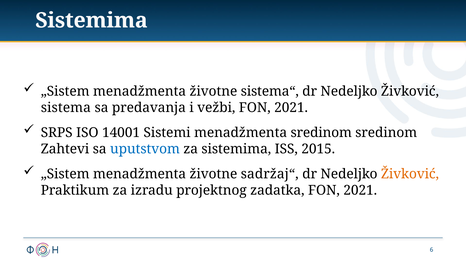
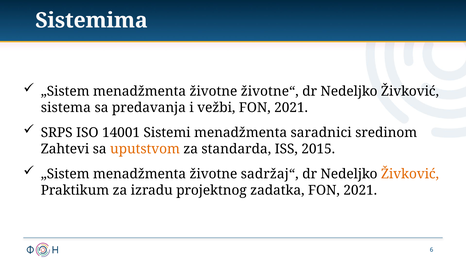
sistema“: sistema“ -> životne“ (270, 91)
menadžmenta sredinom: sredinom -> saradnici (321, 133)
uputstvom colour: blue -> orange (145, 149)
za sistemima: sistemima -> standarda (236, 149)
